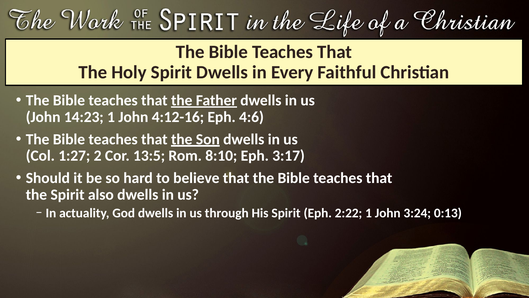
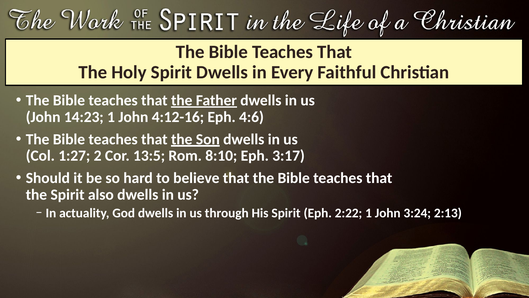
0:13: 0:13 -> 2:13 (448, 213)
